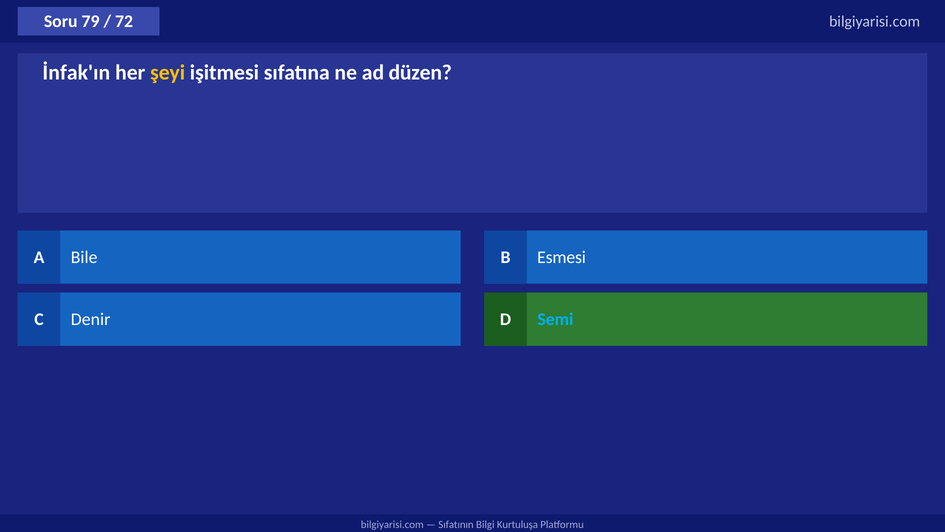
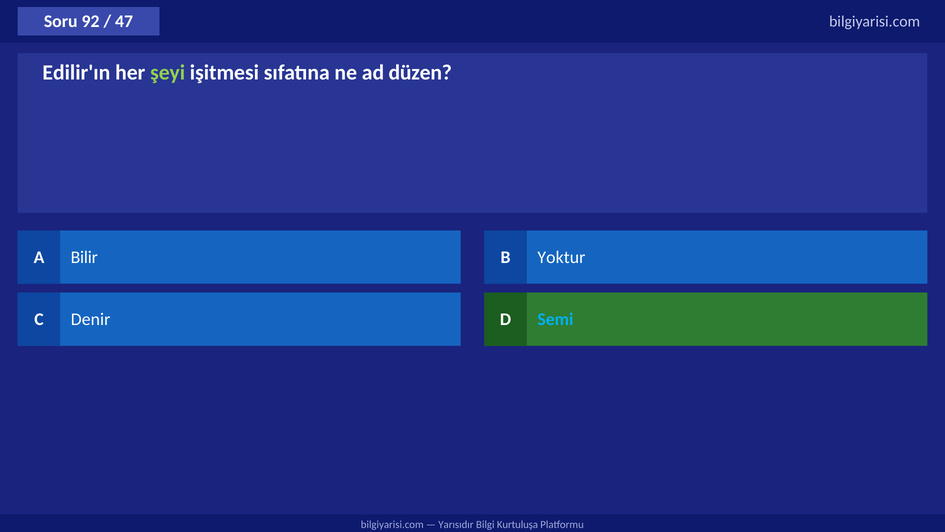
79: 79 -> 92 (91, 22)
72: 72 -> 47 (124, 22)
İnfak'ın: İnfak'ın -> Edilir'ın (76, 73)
şeyi colour: yellow -> light green (168, 73)
Bile: Bile -> Bilir (84, 257)
Esmesi: Esmesi -> Yoktur (561, 257)
Sıfatının: Sıfatının -> Yarısıdır (456, 524)
